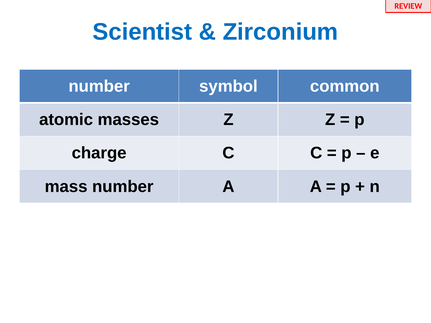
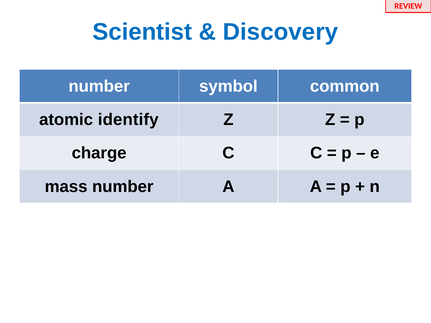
Zirconium: Zirconium -> Discovery (280, 32)
masses: masses -> identify (128, 120)
